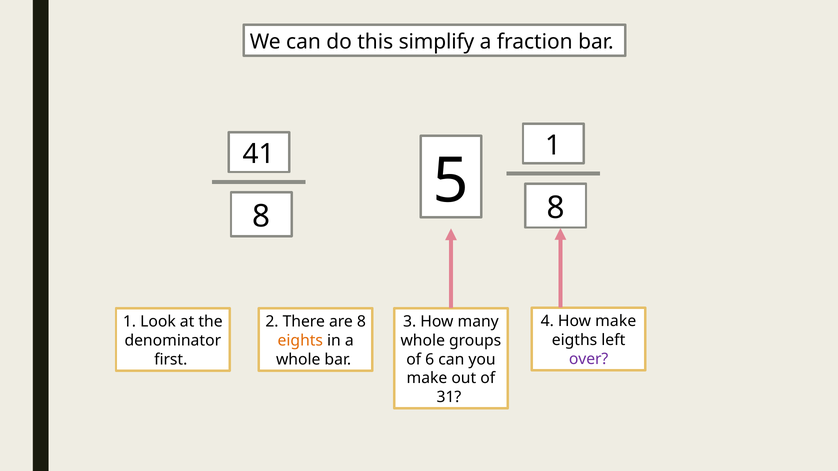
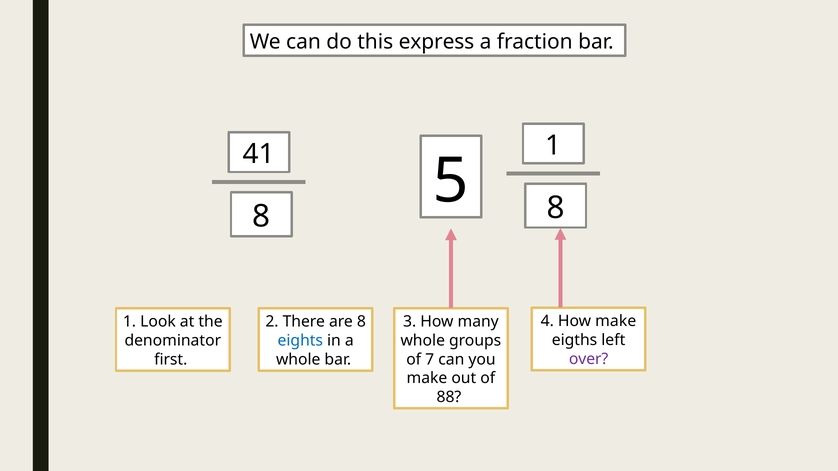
simplify: simplify -> express (436, 42)
eights colour: orange -> blue (300, 341)
6: 6 -> 7 (430, 360)
31: 31 -> 88 (449, 397)
